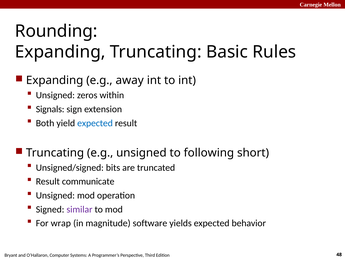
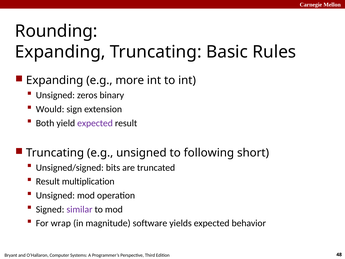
away: away -> more (130, 80)
within: within -> binary (112, 95)
Signals: Signals -> Would (50, 109)
expected colour: blue -> purple (95, 123)
communicate: communicate -> multiplication (88, 181)
